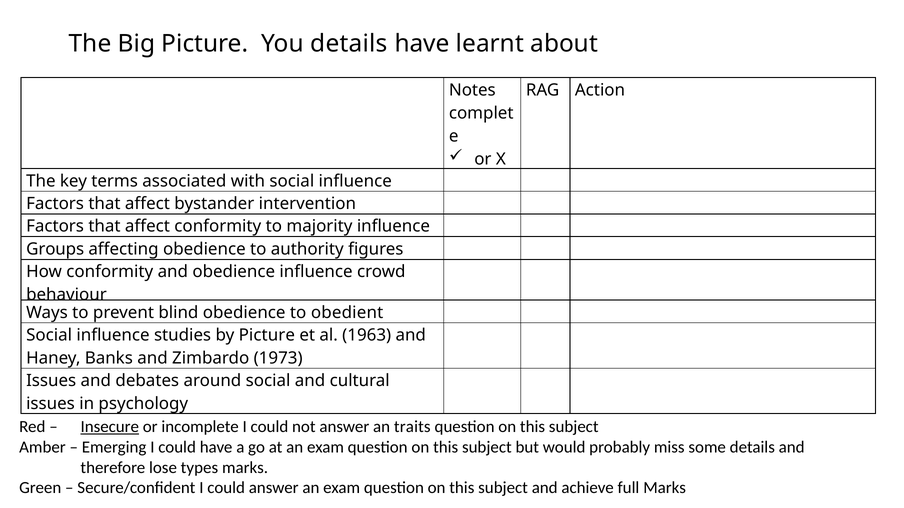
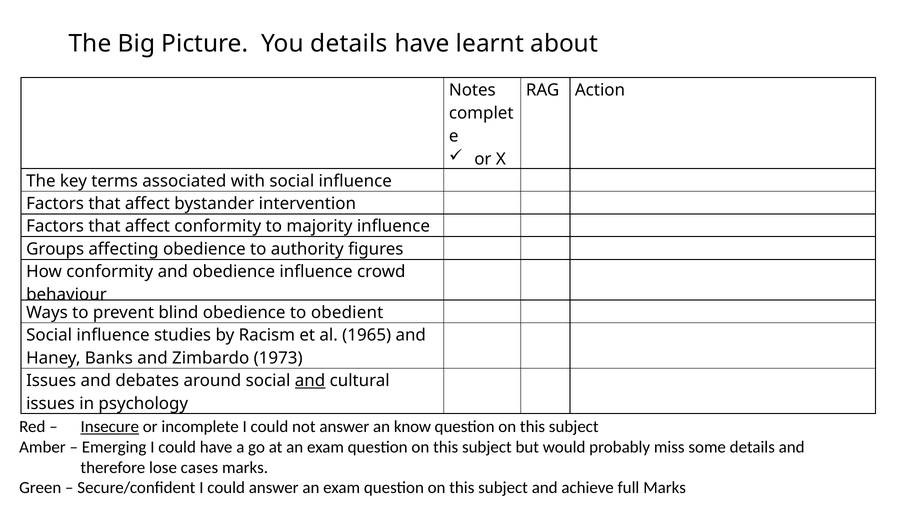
by Picture: Picture -> Racism (267, 336)
1963: 1963 -> 1965 (367, 336)
and underline: none -> present (310, 381)
traits: traits -> know (412, 427)
types: types -> cases (199, 468)
